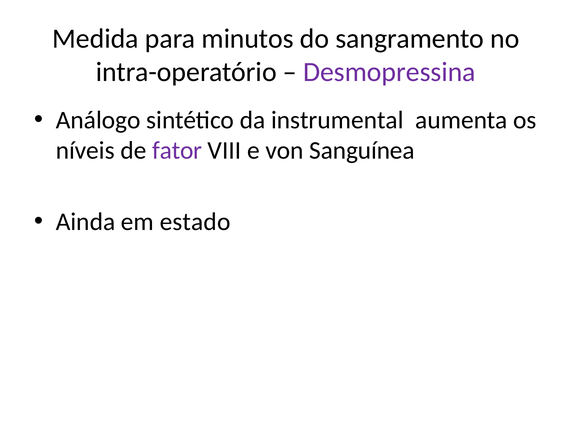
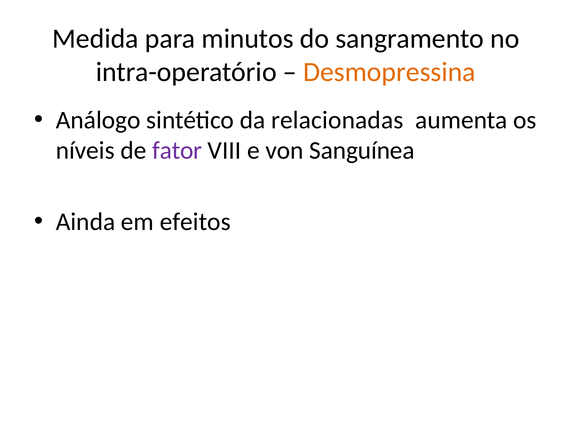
Desmopressina colour: purple -> orange (389, 72)
instrumental: instrumental -> relacionadas (337, 120)
estado: estado -> efeitos (195, 222)
